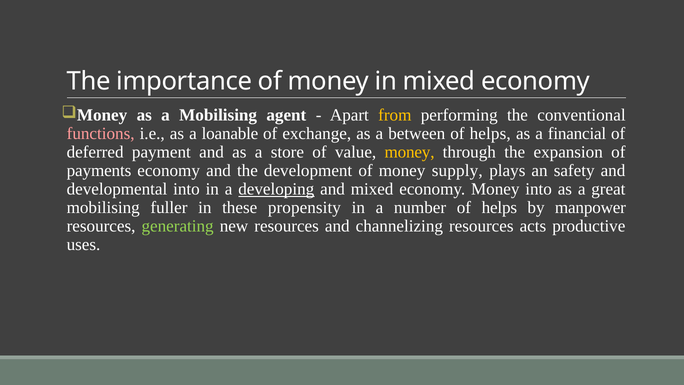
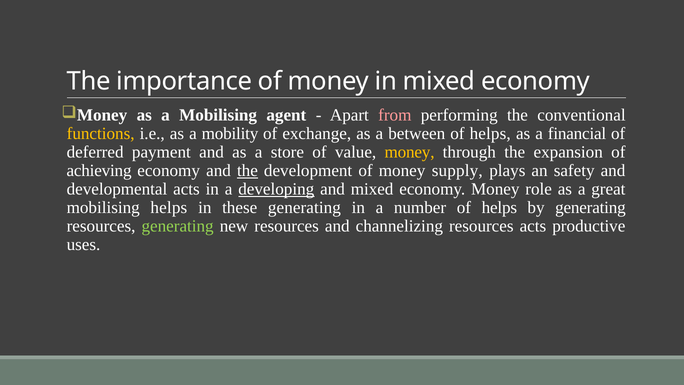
from colour: yellow -> pink (395, 115)
functions colour: pink -> yellow (101, 134)
loanable: loanable -> mobility (230, 134)
payments: payments -> achieving (99, 171)
the underline: none -> present (247, 171)
developmental into: into -> acts (186, 189)
Money into: into -> role (539, 189)
mobilising fuller: fuller -> helps (169, 208)
these propensity: propensity -> generating (304, 208)
by manpower: manpower -> generating (590, 208)
